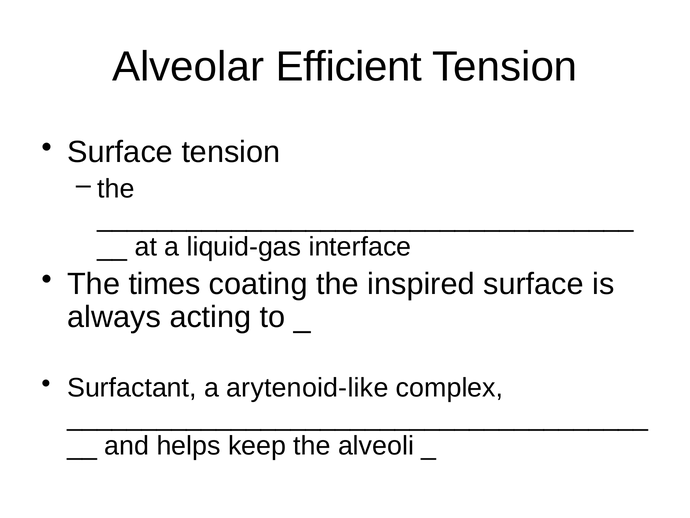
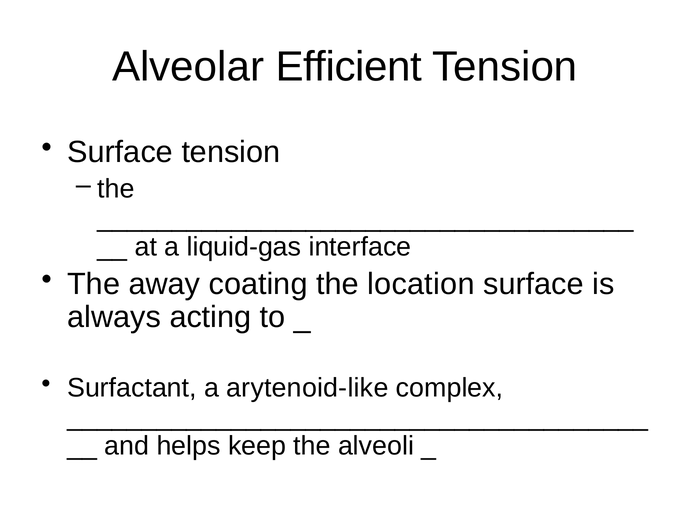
times: times -> away (164, 284)
inspired: inspired -> location (421, 284)
